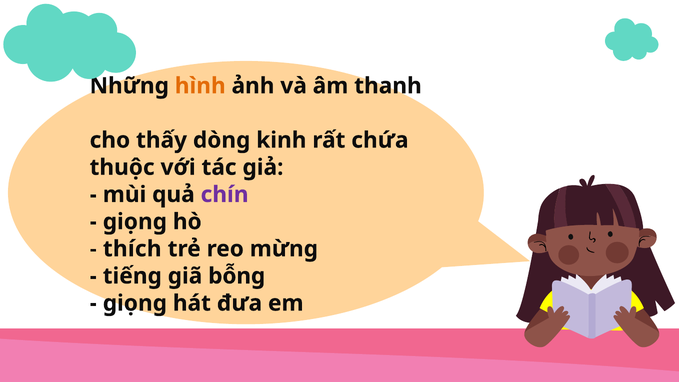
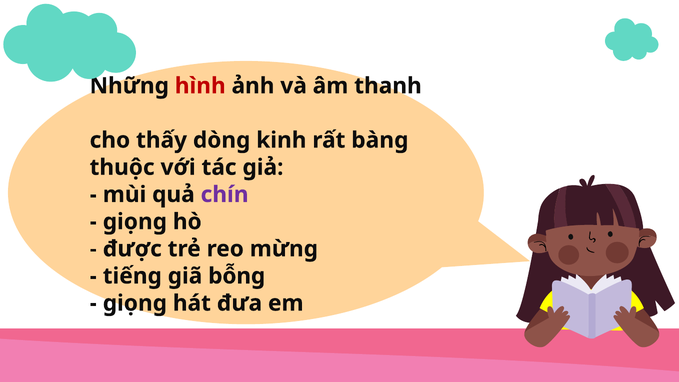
hình colour: orange -> red (200, 86)
chứa: chứa -> bàng (380, 140)
thích: thích -> được (132, 249)
